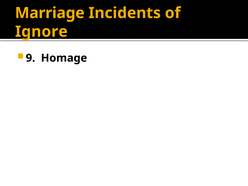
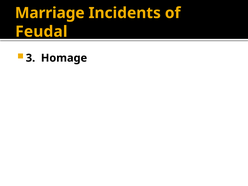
Ignore: Ignore -> Feudal (41, 32)
9: 9 -> 3 (30, 58)
